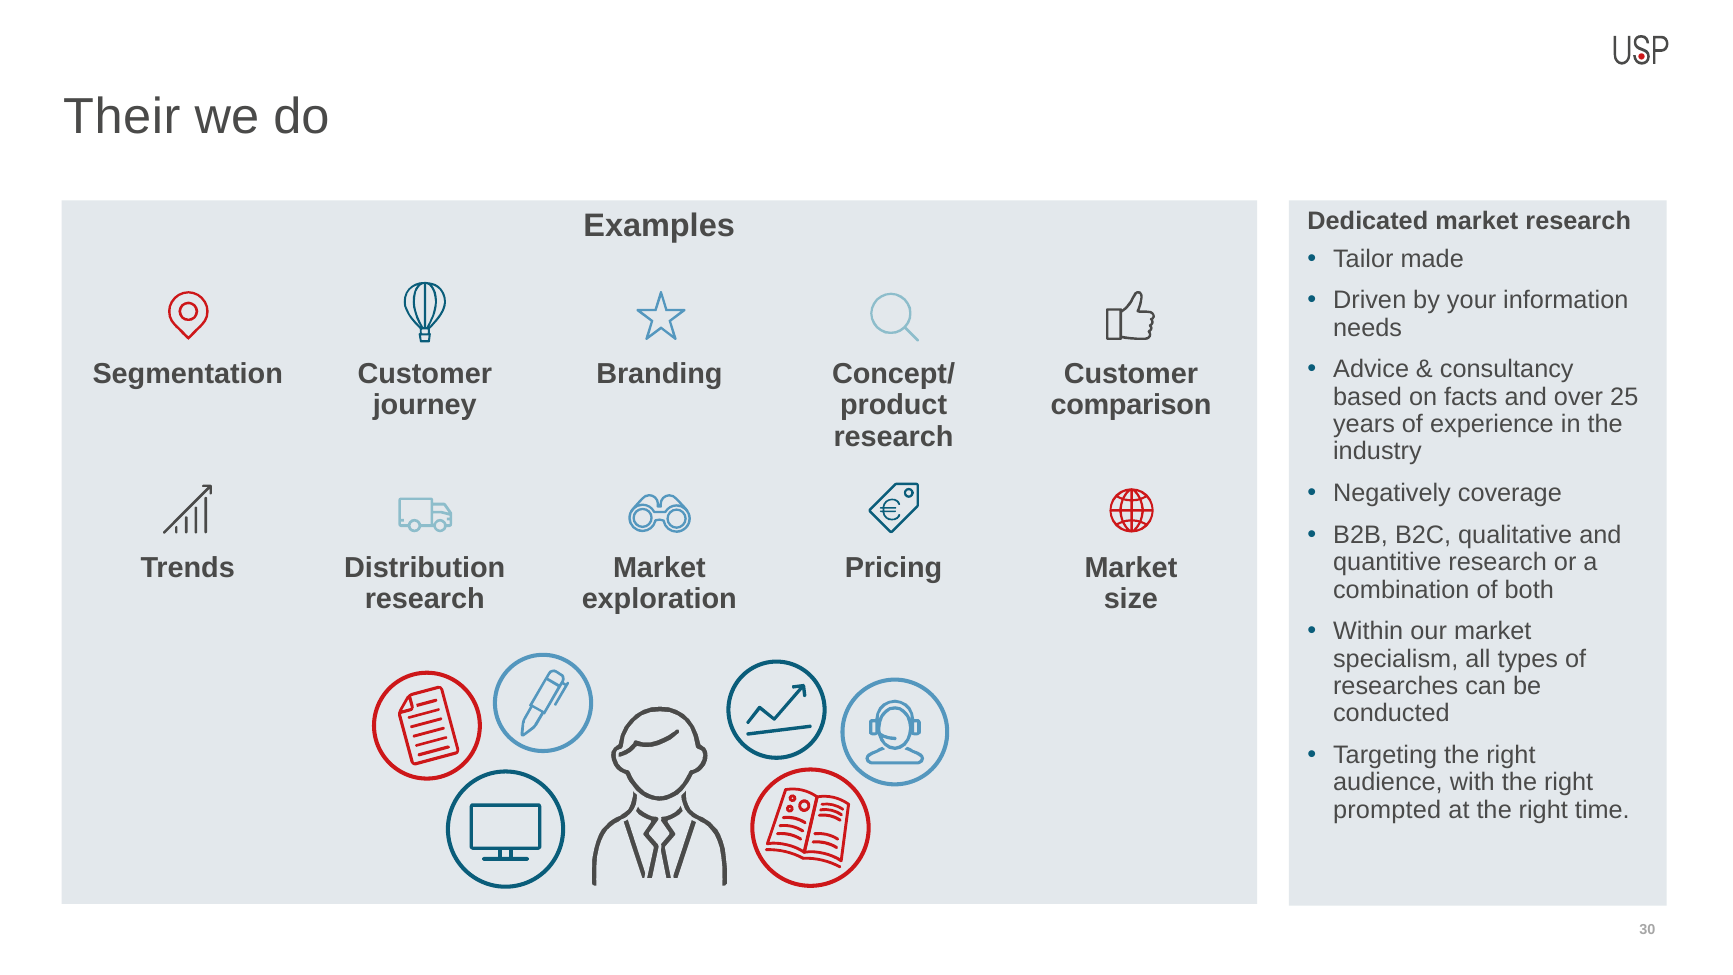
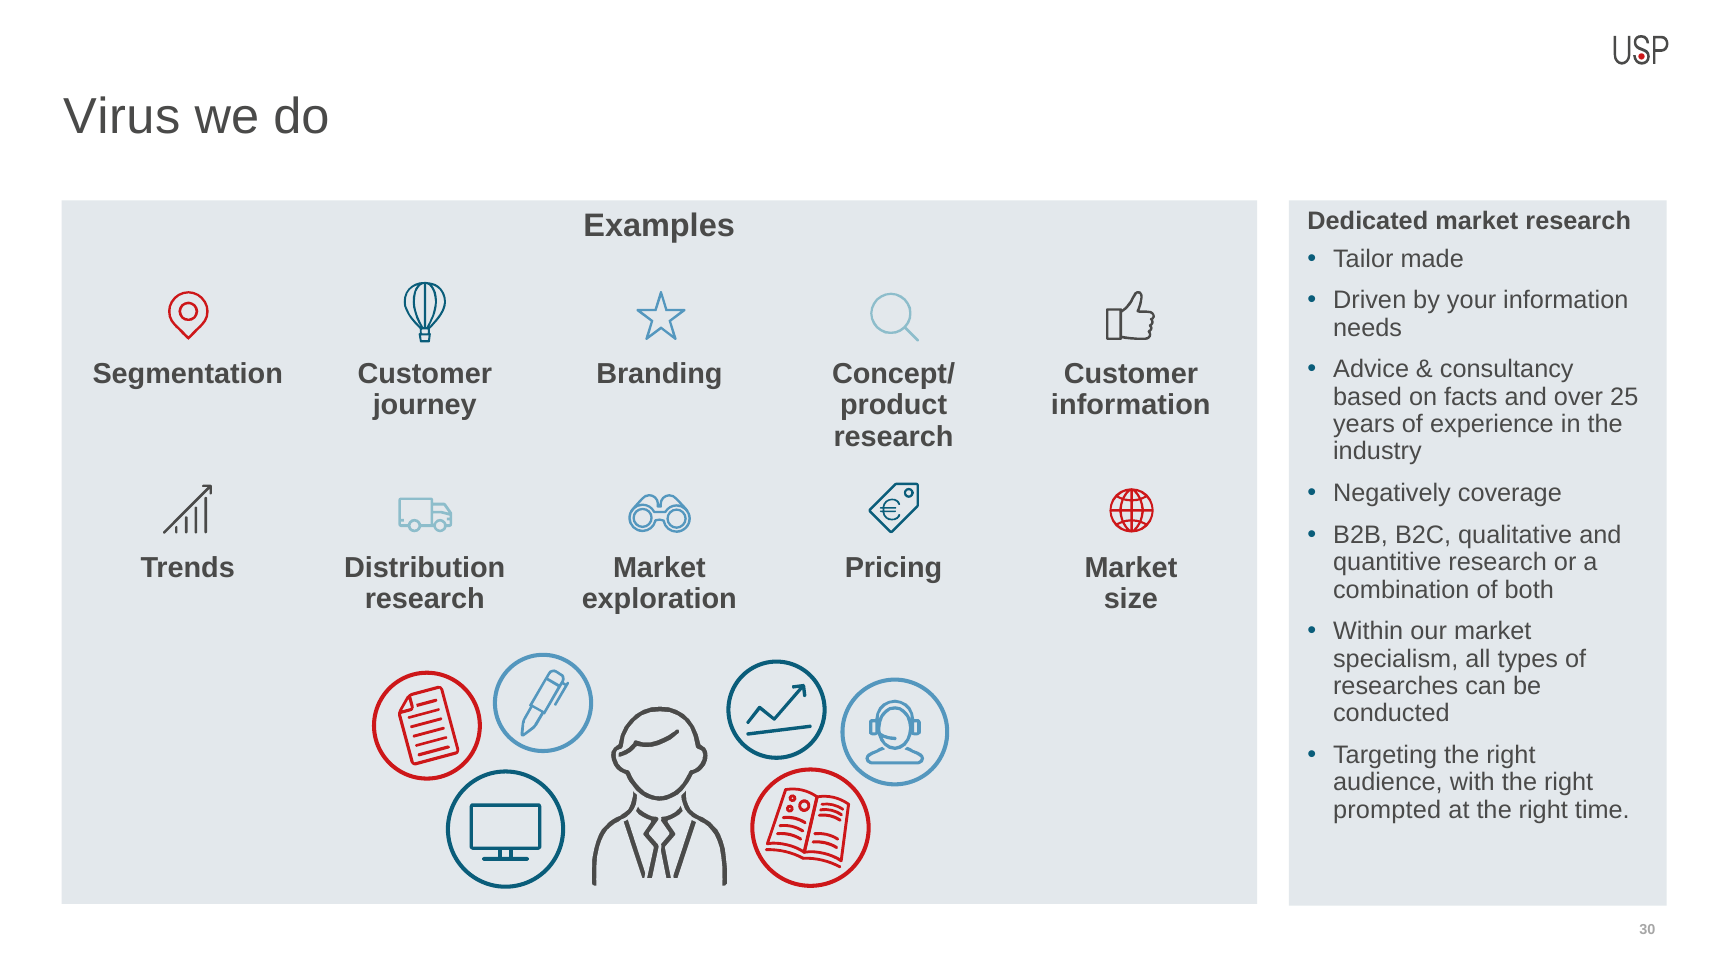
Their: Their -> Virus (122, 117)
comparison: comparison -> information (1131, 405)
